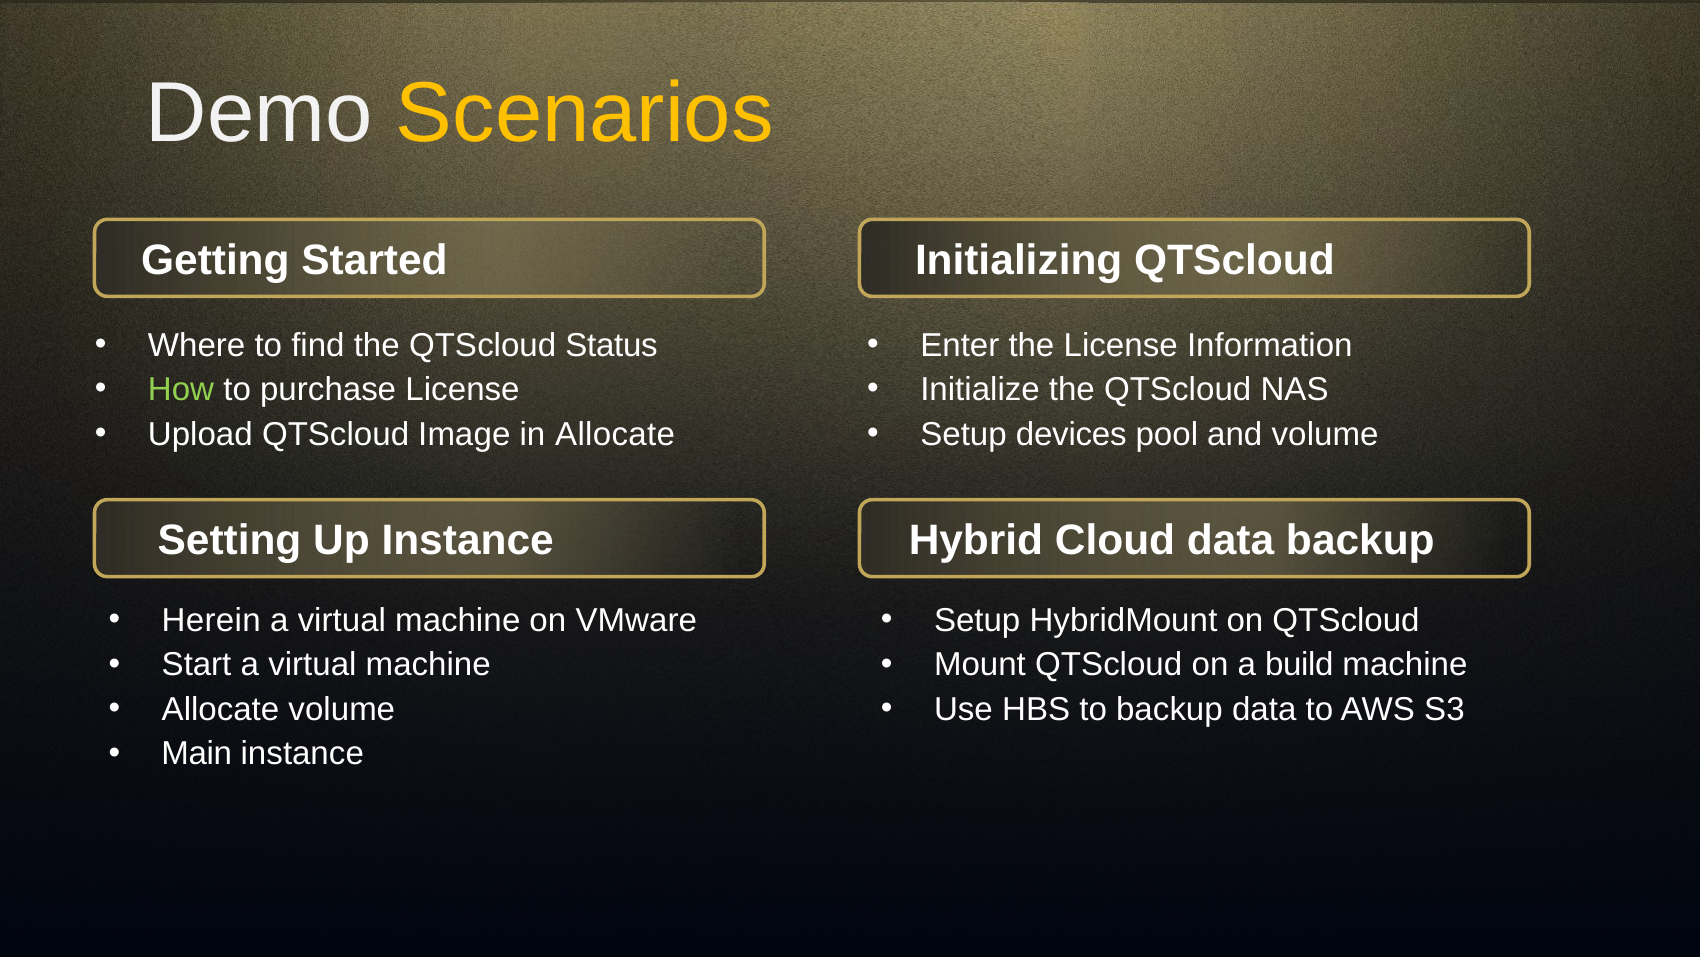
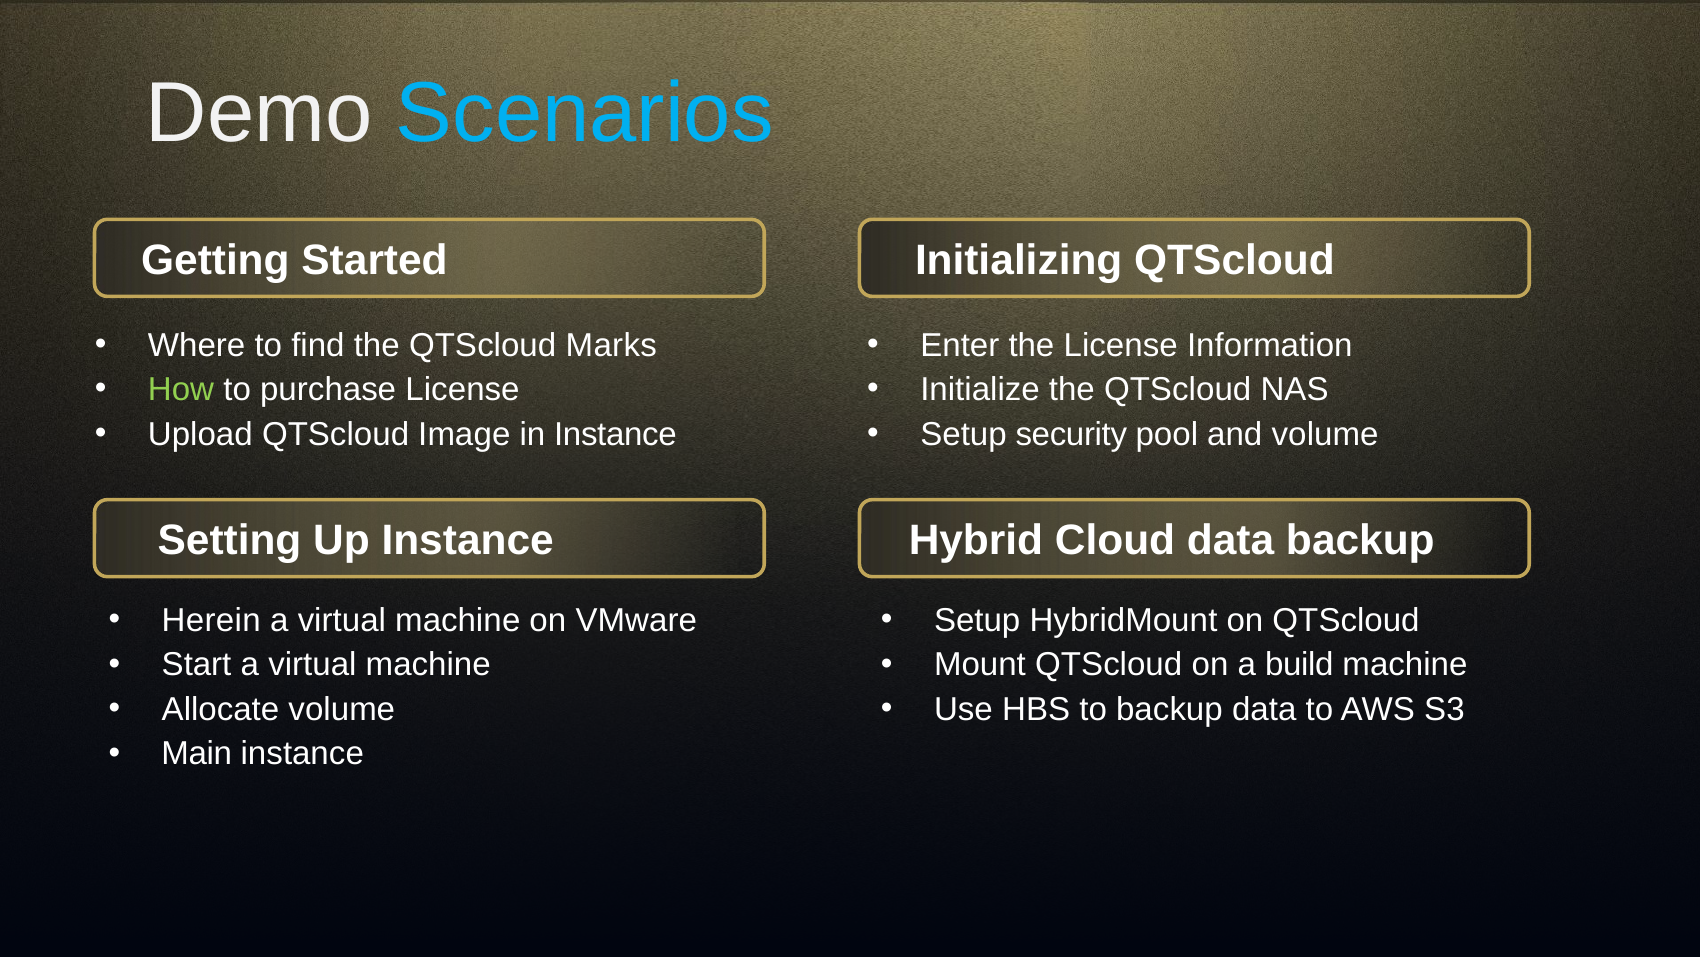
Scenarios colour: yellow -> light blue (585, 113)
Status: Status -> Marks (611, 345)
in Allocate: Allocate -> Instance (615, 434)
devices: devices -> security (1071, 434)
